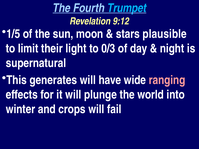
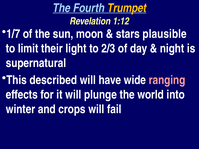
Trumpet colour: light blue -> yellow (127, 8)
9:12: 9:12 -> 1:12 (121, 21)
1/5: 1/5 -> 1/7 (13, 34)
0/3: 0/3 -> 2/3 (108, 49)
generates: generates -> described (53, 80)
